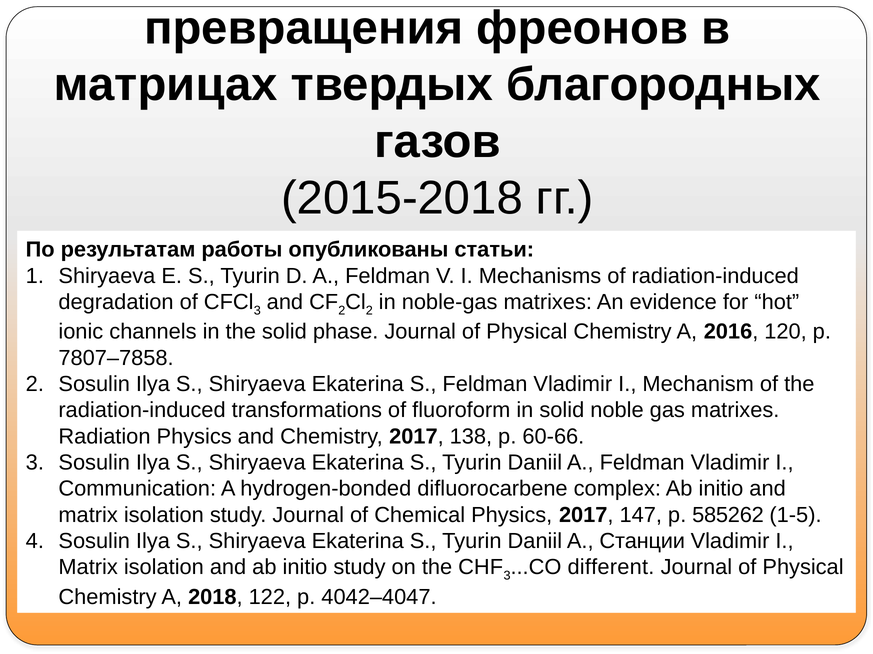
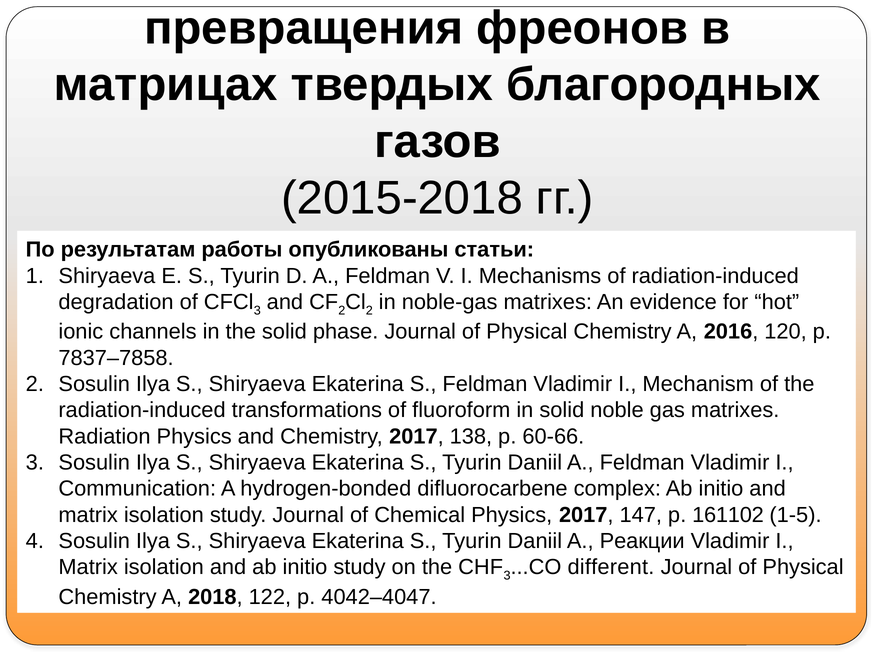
7807–7858: 7807–7858 -> 7837–7858 (116, 358)
585262: 585262 -> 161102 (728, 515)
Станции: Станции -> Реакции (642, 542)
